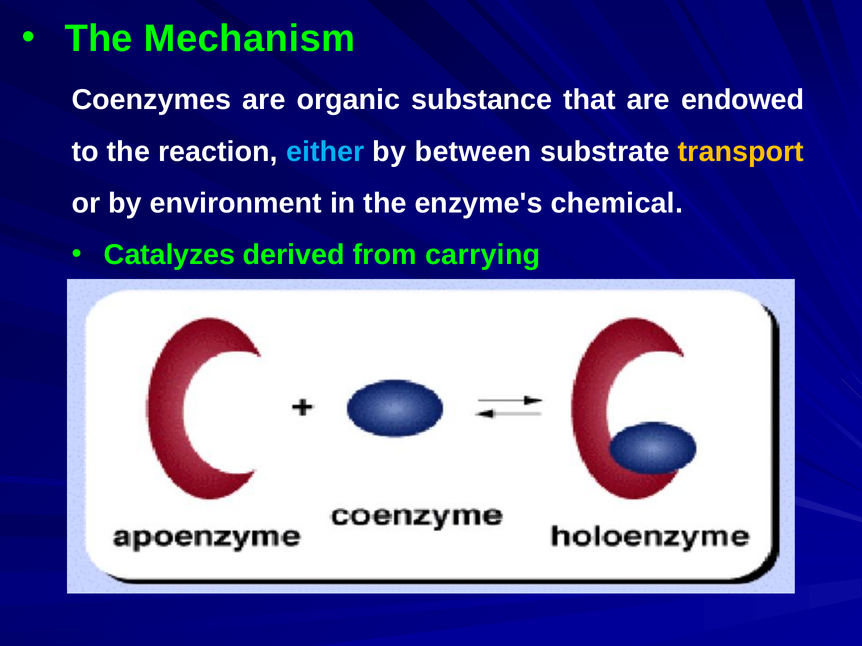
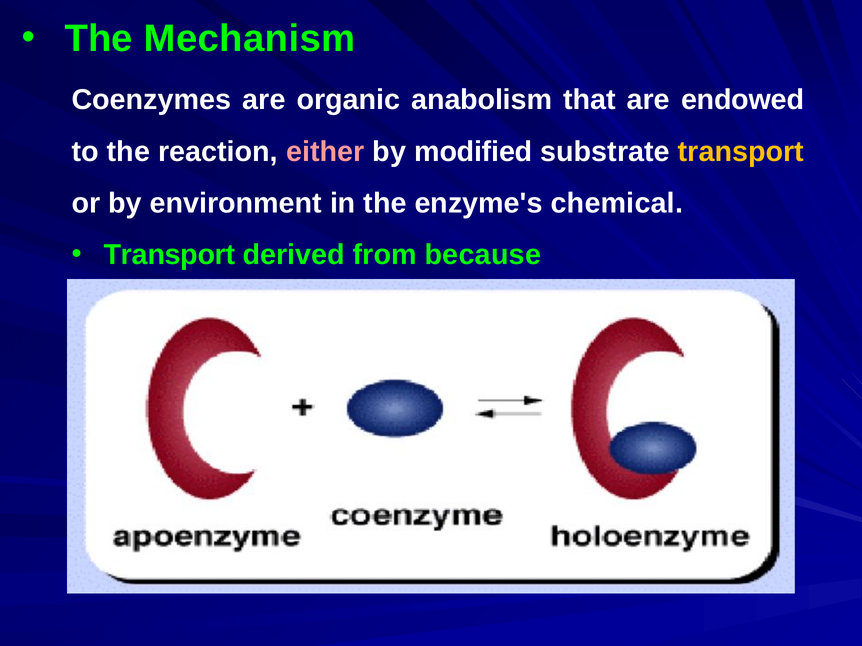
substance: substance -> anabolism (482, 100)
either colour: light blue -> pink (325, 152)
between: between -> modified (473, 152)
Catalyzes: Catalyzes -> Transport (170, 255)
carrying: carrying -> because (483, 255)
